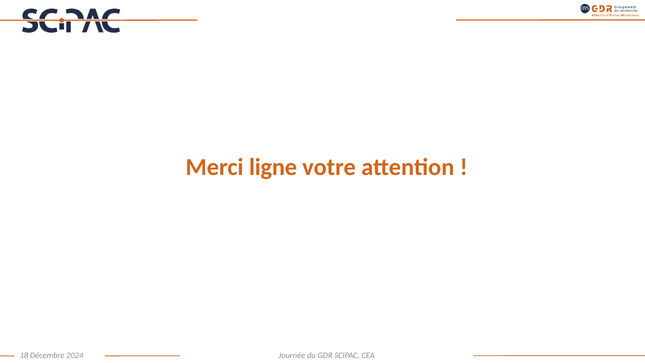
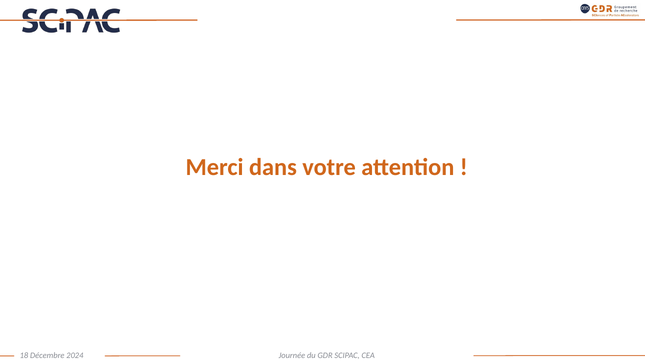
ligne: ligne -> dans (273, 167)
